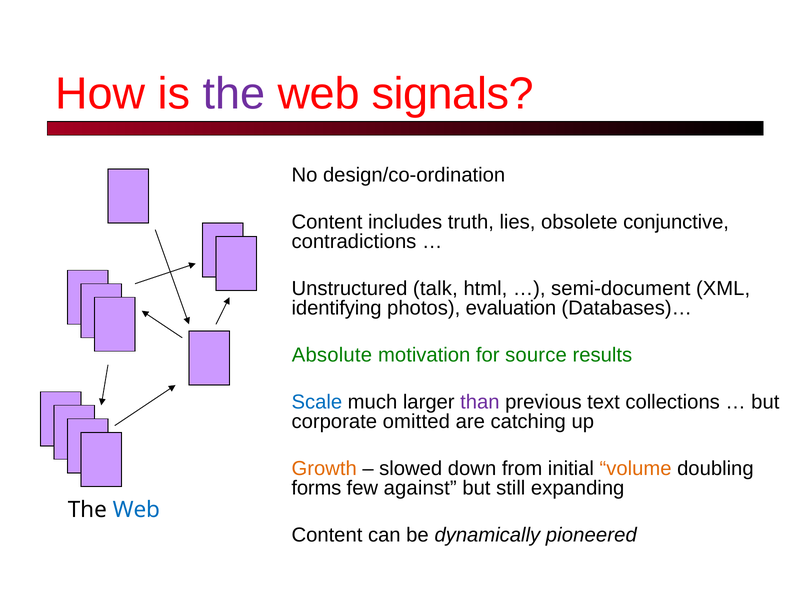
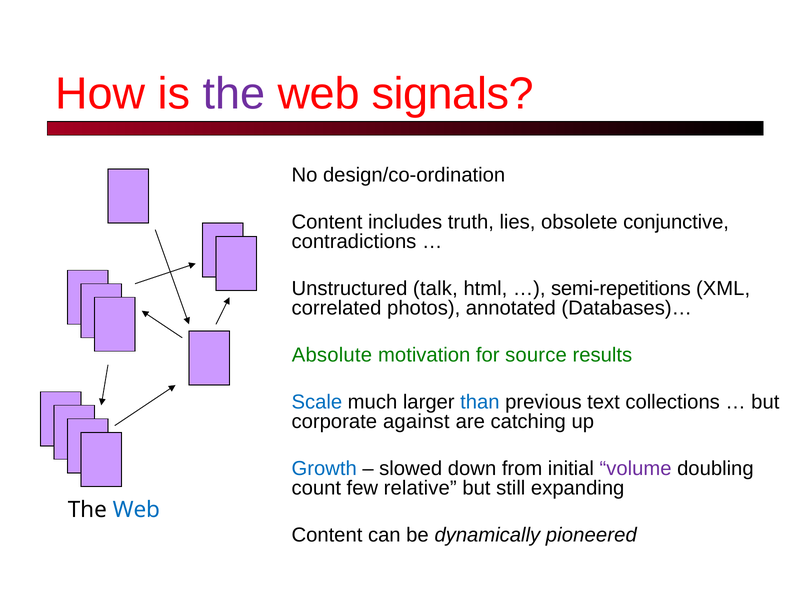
semi-document: semi-document -> semi-repetitions (621, 288)
identifying: identifying -> correlated (337, 308)
evaluation: evaluation -> annotated (511, 308)
than colour: purple -> blue (480, 402)
omitted: omitted -> against (416, 421)
Growth colour: orange -> blue (324, 468)
volume colour: orange -> purple (636, 468)
forms: forms -> count (316, 488)
against: against -> relative (420, 488)
